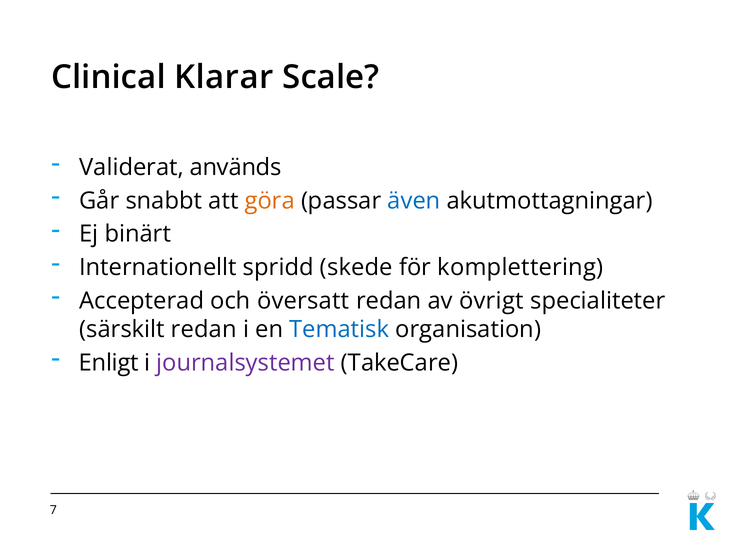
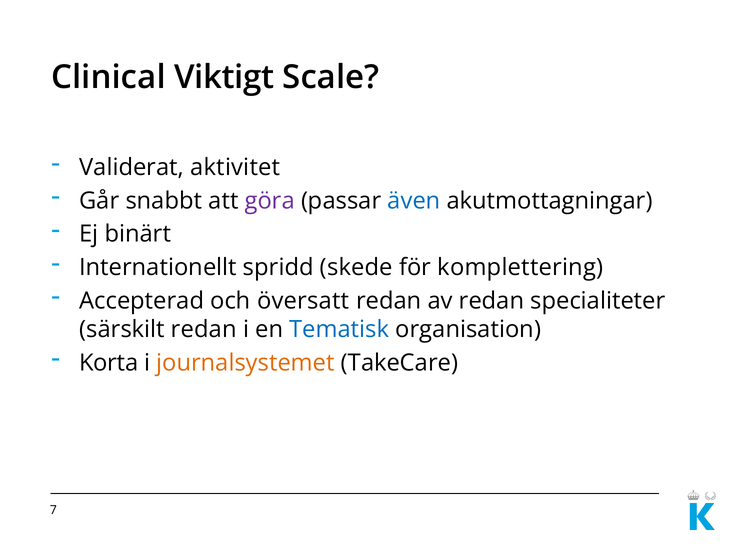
Klarar: Klarar -> Viktigt (224, 77)
används: används -> aktivitet (235, 167)
göra colour: orange -> purple (270, 201)
av övrigt: övrigt -> redan (492, 301)
Enligt: Enligt -> Korta (109, 363)
journalsystemet colour: purple -> orange (245, 363)
